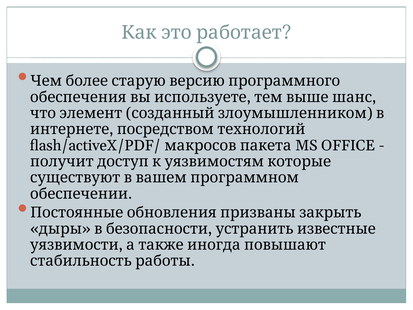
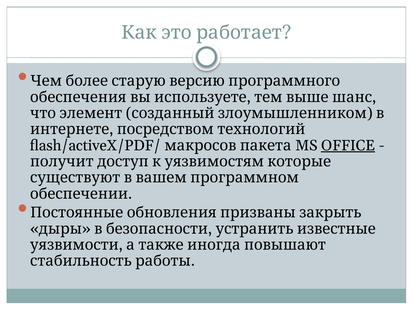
OFFICE underline: none -> present (348, 145)
